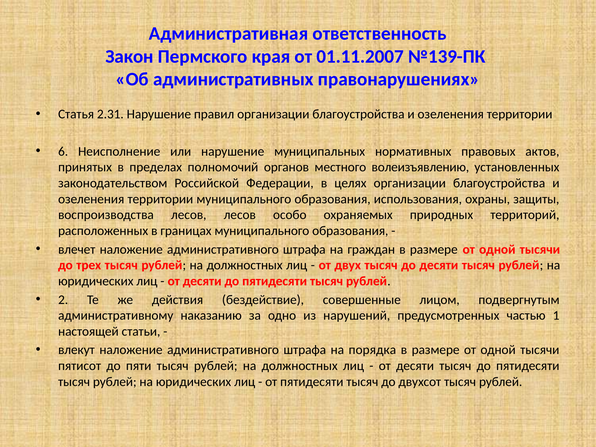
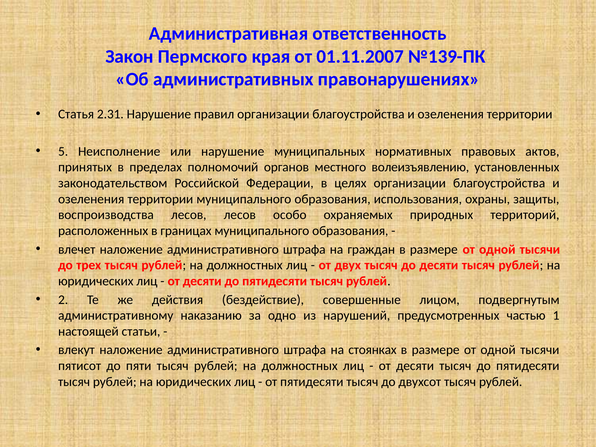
6: 6 -> 5 (63, 151)
порядка: порядка -> стоянках (372, 350)
